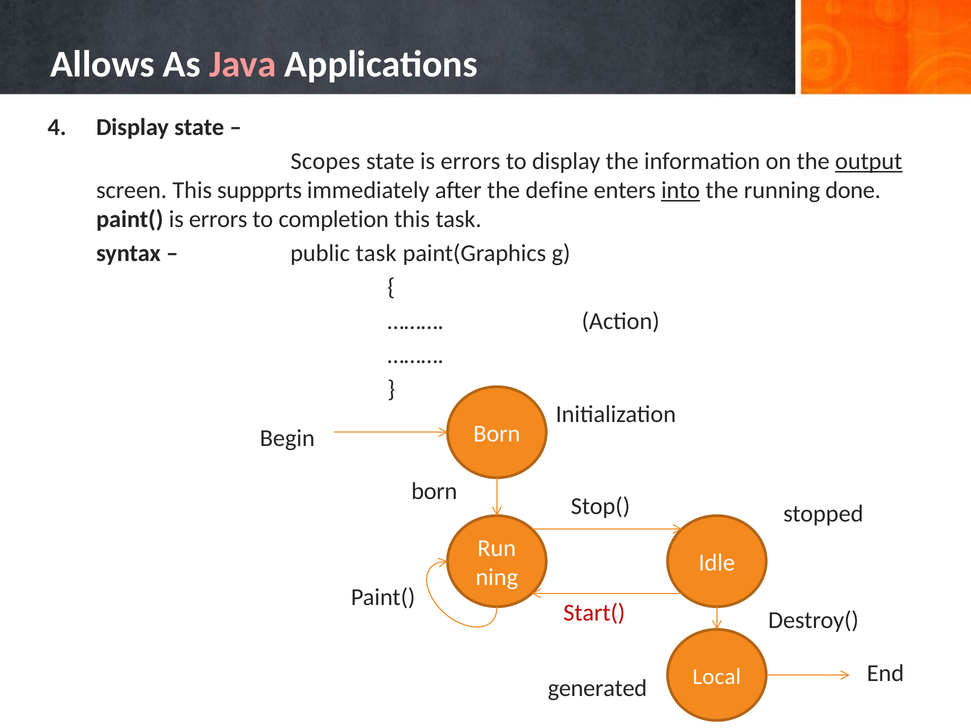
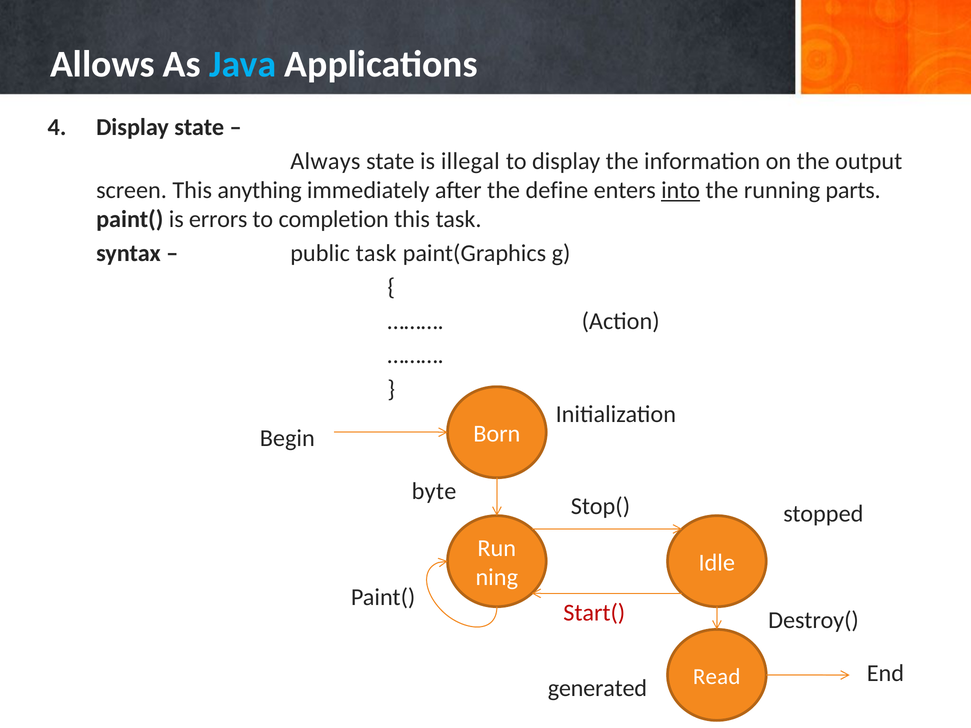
Java colour: pink -> light blue (243, 64)
Scopes: Scopes -> Always (325, 161)
state is errors: errors -> illegal (470, 161)
output underline: present -> none (869, 161)
suppprts: suppprts -> anything (260, 190)
done: done -> parts (853, 190)
born: born -> byte (434, 491)
Local: Local -> Read (717, 677)
